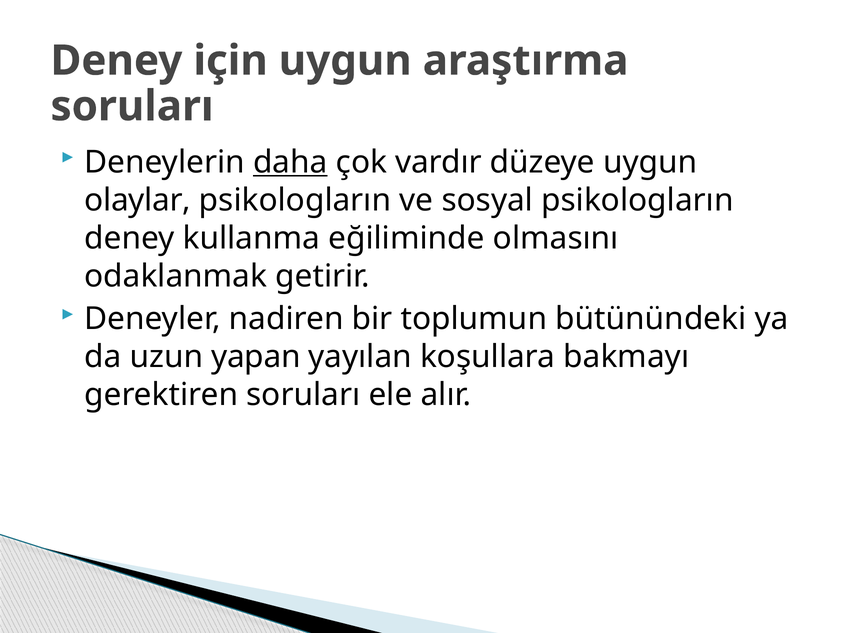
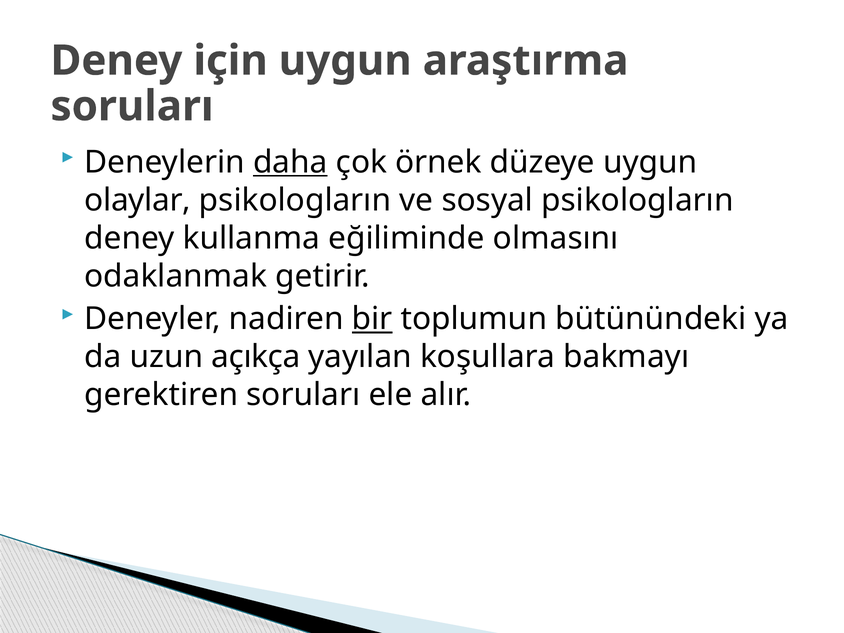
vardır: vardır -> örnek (438, 162)
bir underline: none -> present (372, 319)
yapan: yapan -> açıkça (256, 357)
